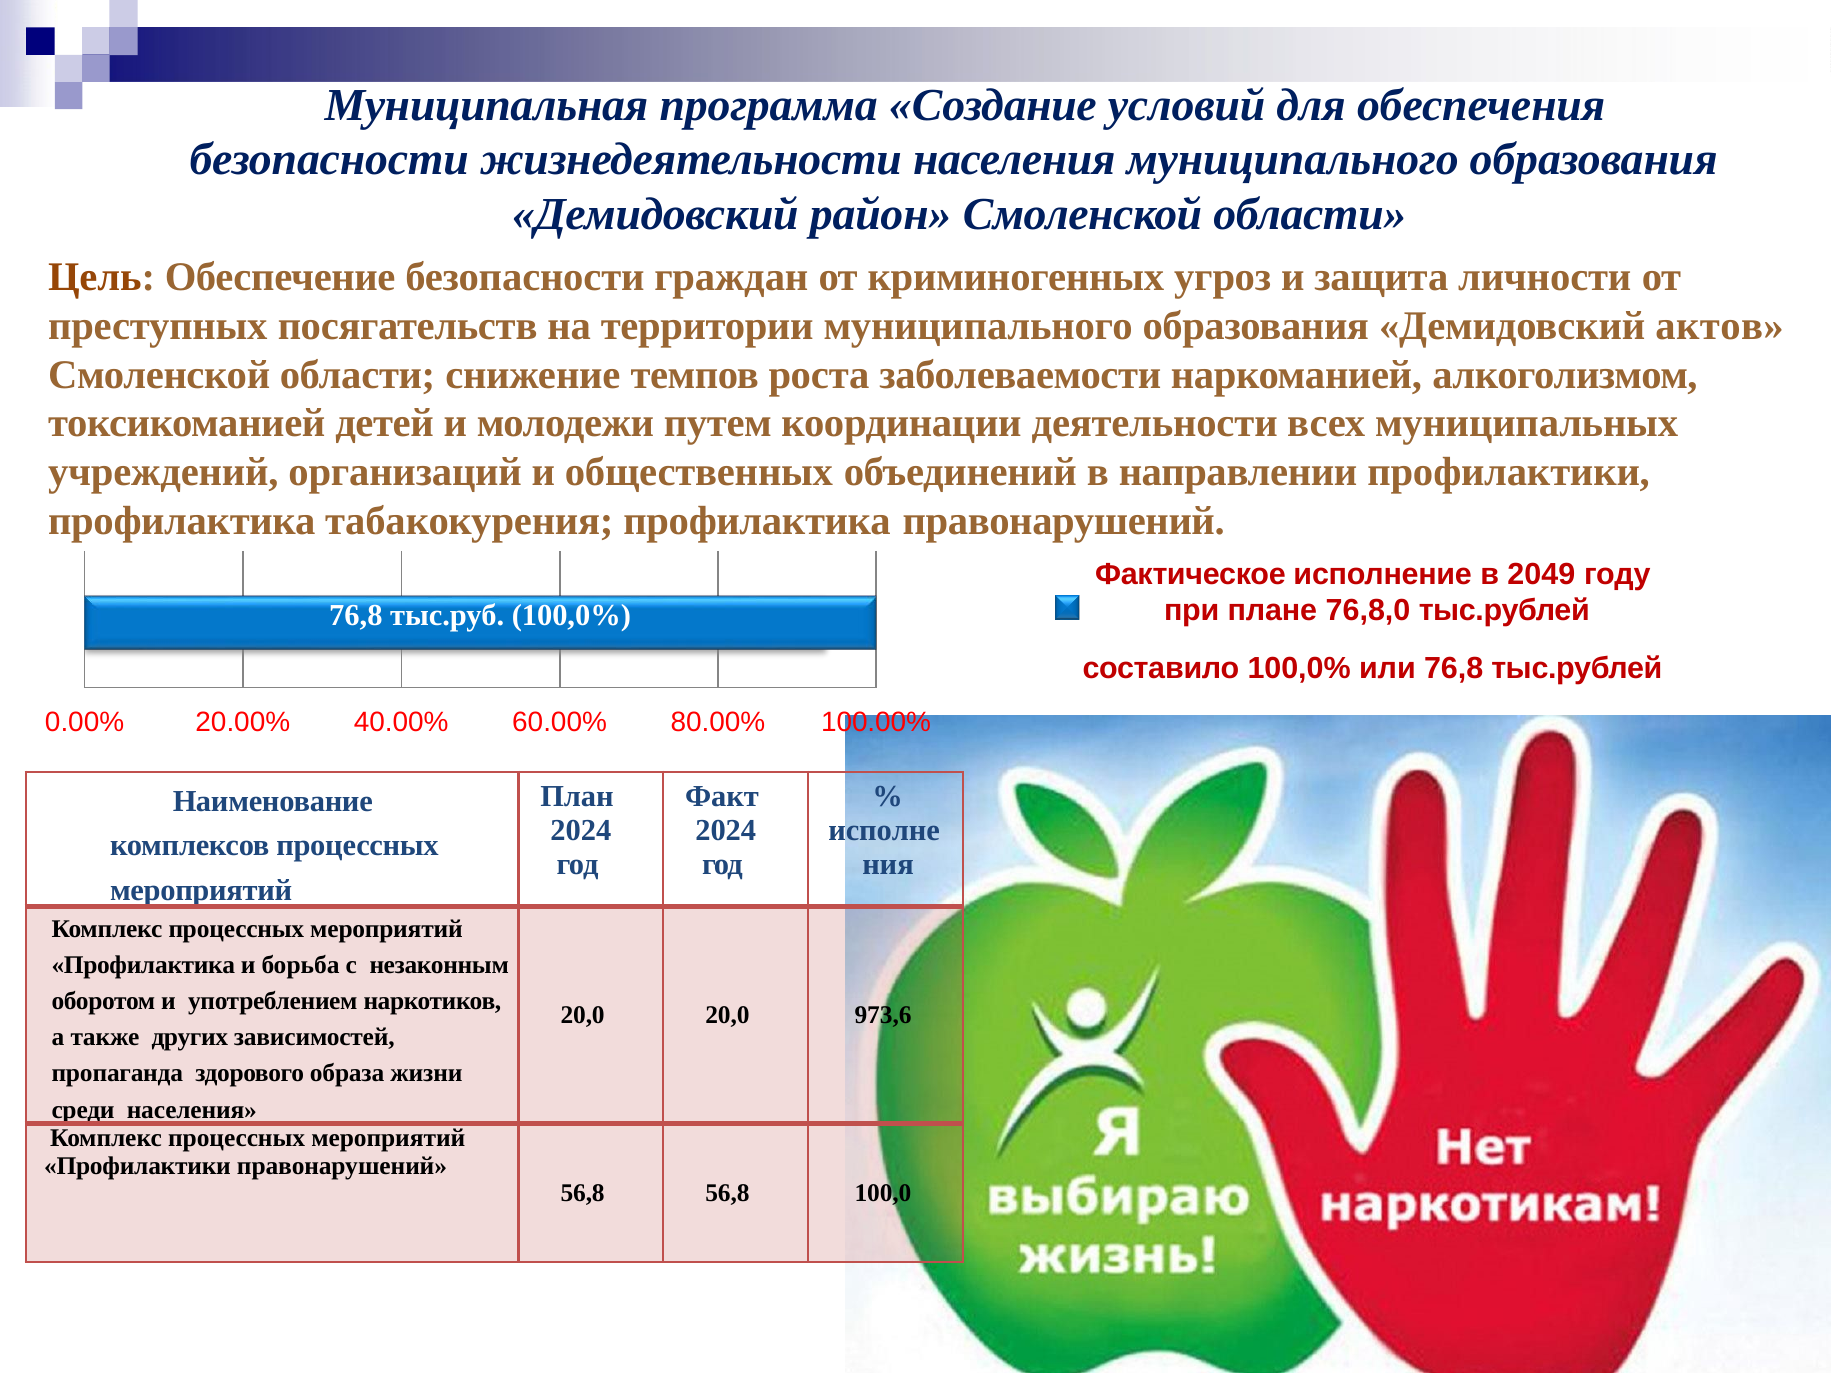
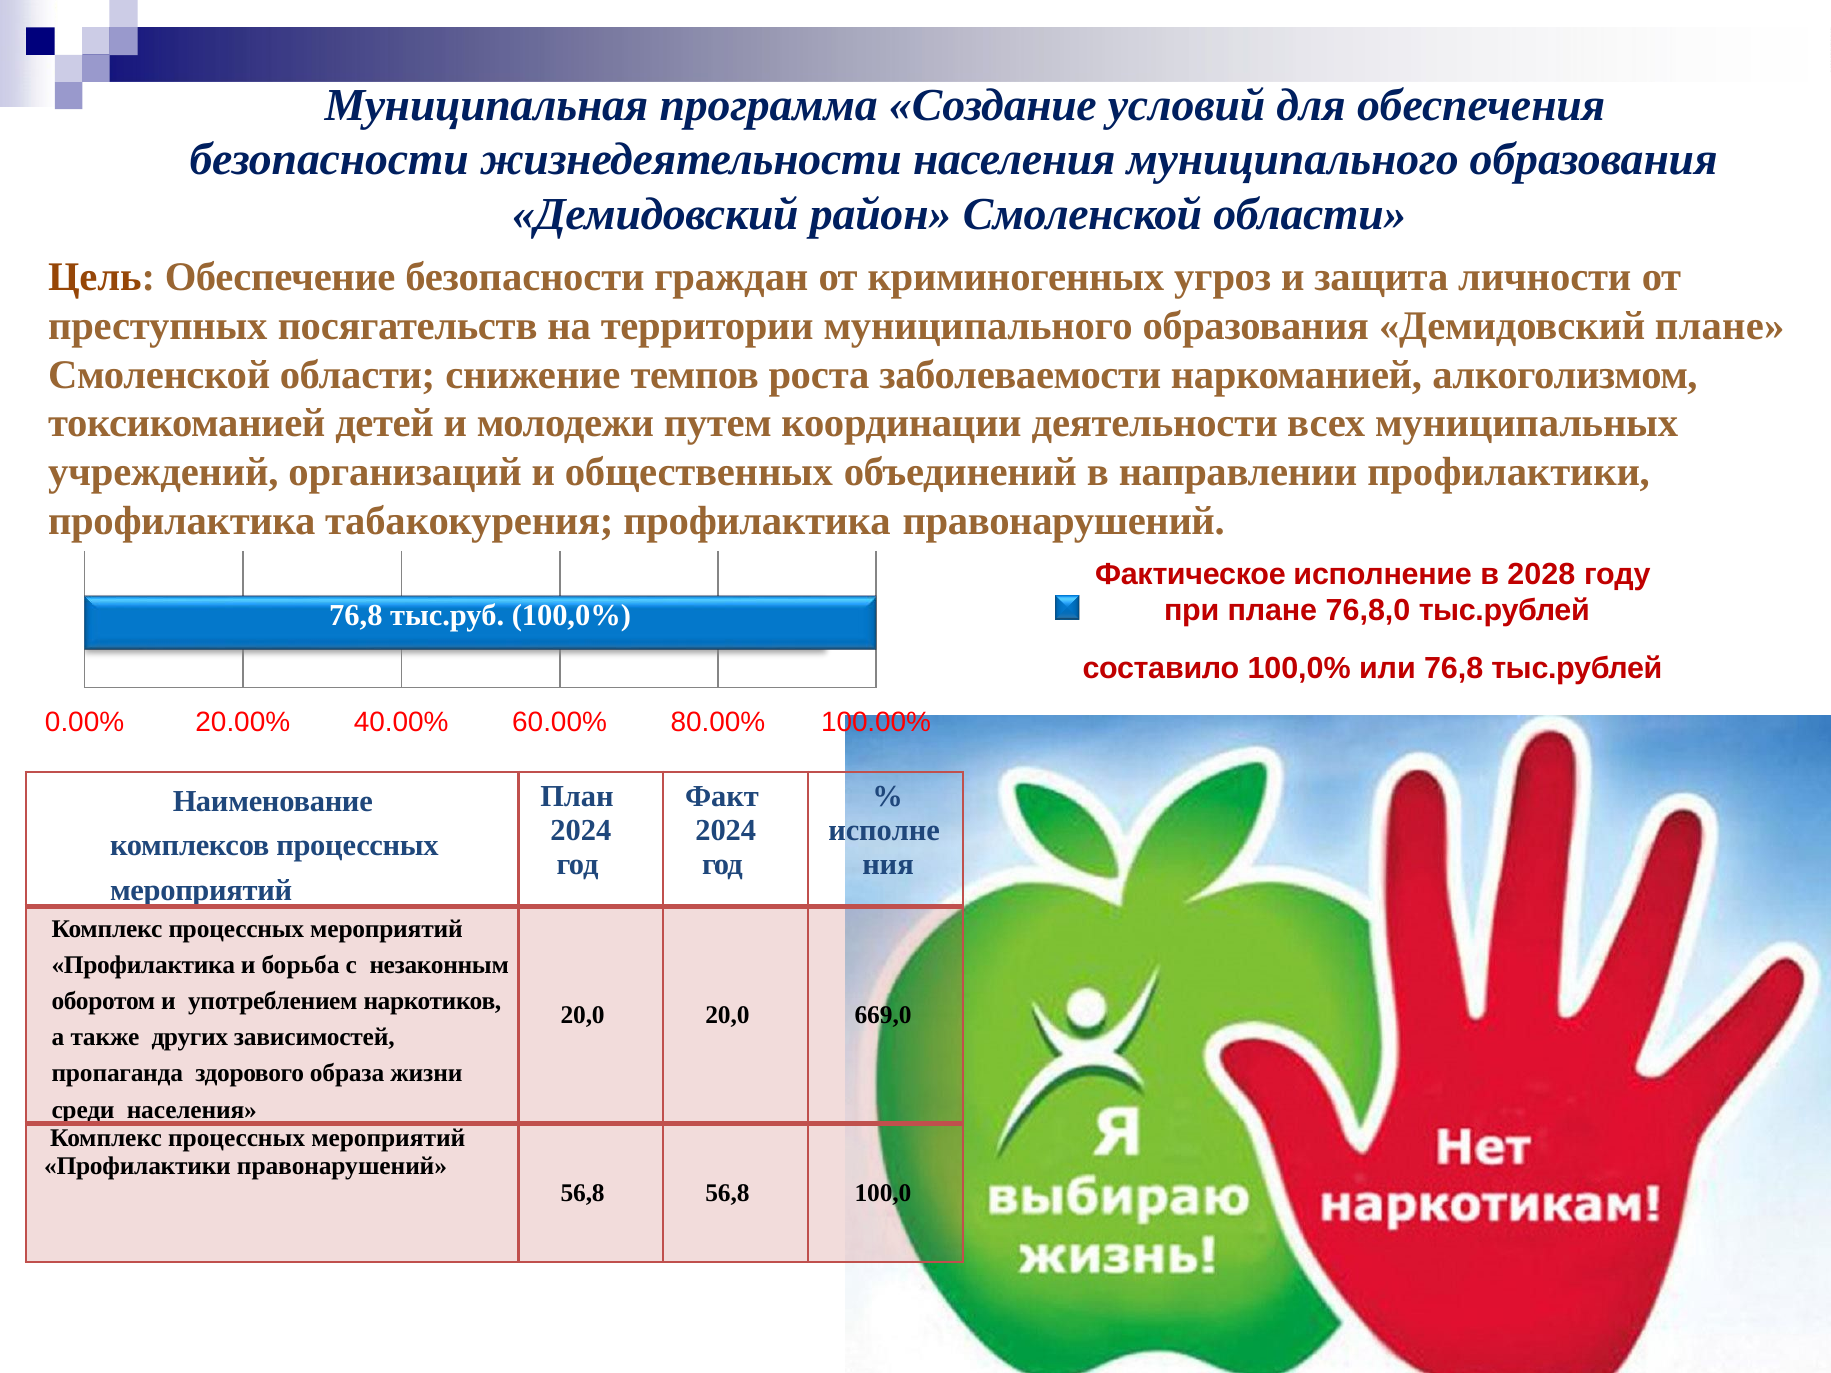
Демидовский актов: актов -> плане (1720, 326)
2049: 2049 -> 2028 (1541, 575)
973,6: 973,6 -> 669,0 (883, 1016)
